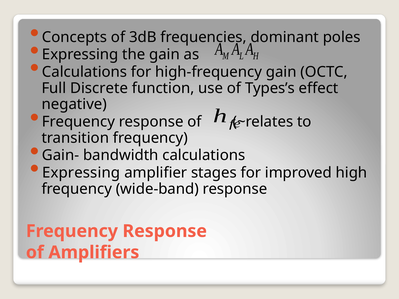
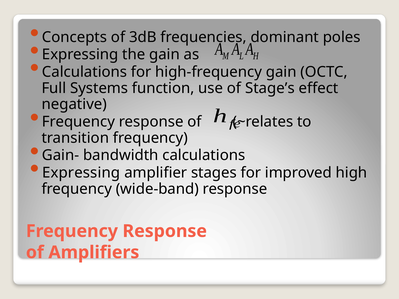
Discrete: Discrete -> Systems (99, 88)
Types’s: Types’s -> Stage’s (270, 88)
